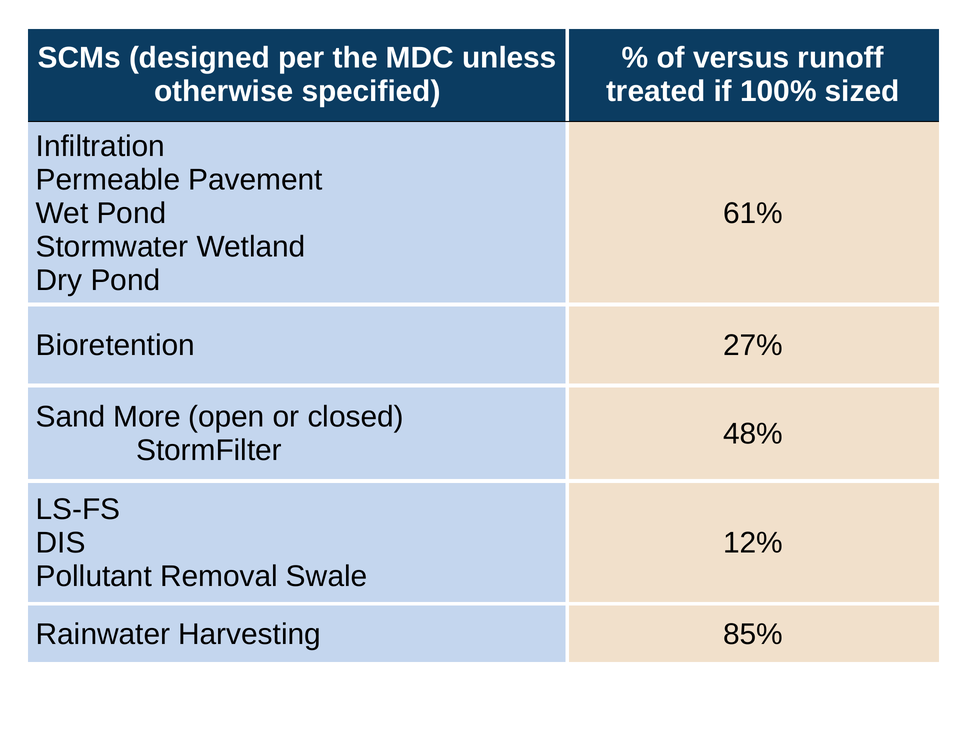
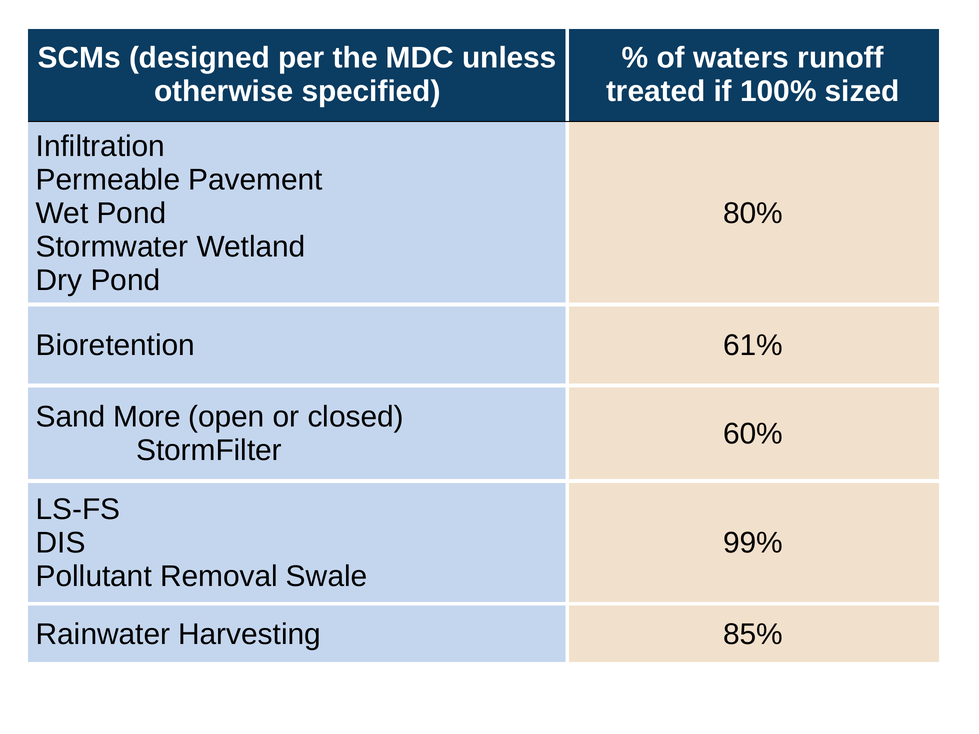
versus: versus -> waters (741, 58)
61%: 61% -> 80% (753, 214)
27%: 27% -> 61% (753, 346)
48%: 48% -> 60% (753, 434)
12%: 12% -> 99% (753, 543)
